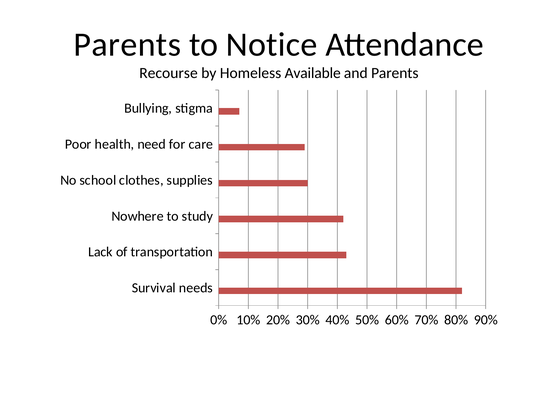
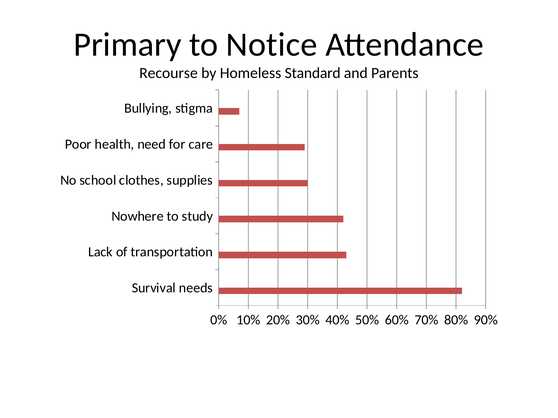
Parents: Parents -> Primary (127, 45)
Available: Available -> Standard (313, 73)
